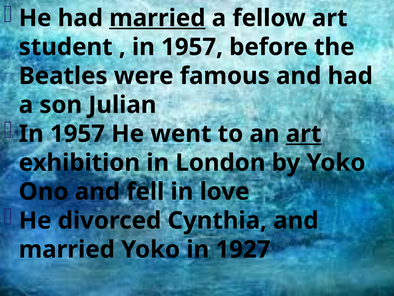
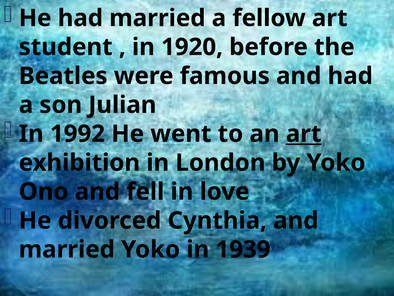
married underline: present -> none (157, 18)
1957: 1957 -> 1920 (192, 47)
1957: 1957 -> 1992 (77, 134)
1927: 1927 -> 1939 (243, 249)
